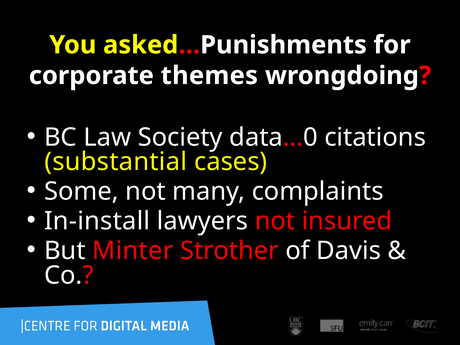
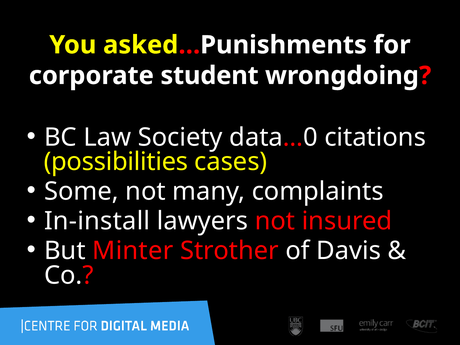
themes: themes -> student (210, 76)
substantial: substantial -> possibilities (116, 162)
